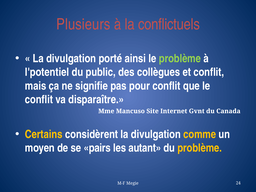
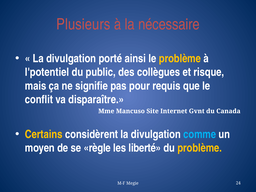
conflictuels: conflictuels -> nécessaire (169, 24)
problème colour: light green -> yellow (180, 59)
et conflit: conflit -> risque (209, 72)
pour conflit: conflit -> requis (166, 86)
comme colour: yellow -> light blue (200, 134)
pairs: pairs -> règle (97, 148)
autant: autant -> liberté (145, 148)
